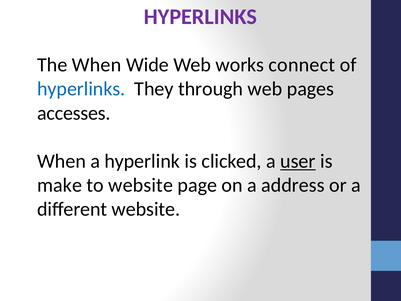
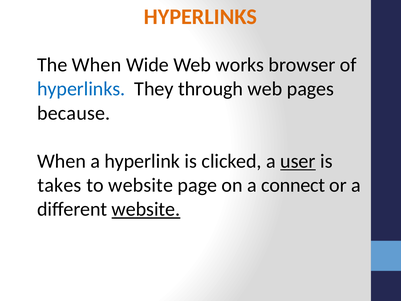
HYPERLINKS colour: purple -> orange (200, 17)
connect: connect -> browser (302, 65)
accesses: accesses -> because (74, 113)
make: make -> takes (59, 185)
address: address -> connect (293, 185)
website underline: none -> present (146, 209)
